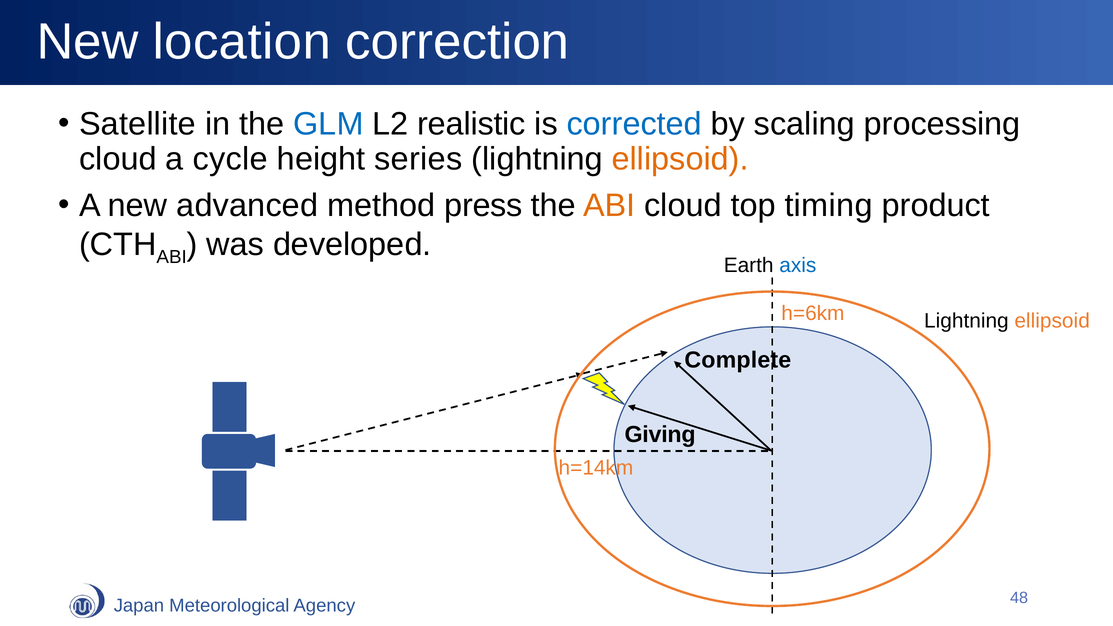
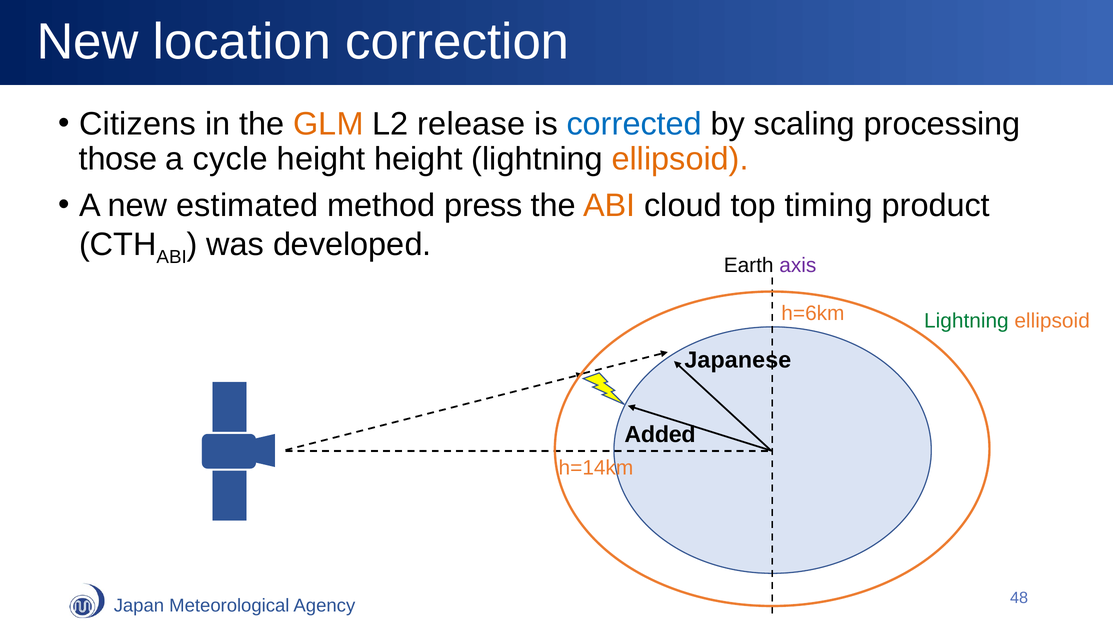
Satellite: Satellite -> Citizens (138, 124)
GLM colour: blue -> orange (328, 124)
realistic: realistic -> release (471, 124)
cloud: cloud -> those (118, 159)
height series: series -> height (418, 159)
advanced: advanced -> estimated (247, 205)
axis colour: blue -> purple (798, 265)
Lightning colour: black -> green (966, 321)
Complete: Complete -> Japanese (738, 360)
Giving: Giving -> Added (660, 434)
